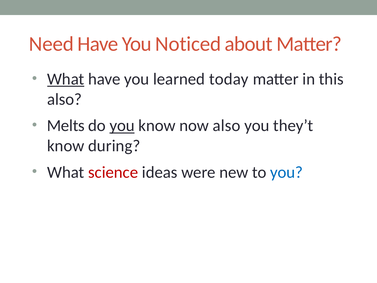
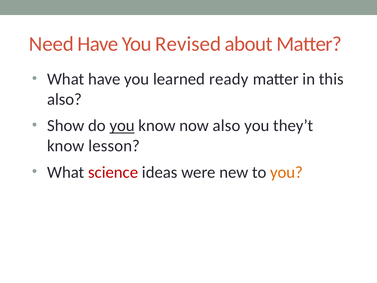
Noticed: Noticed -> Revised (188, 44)
What underline: present -> none (66, 79)
today: today -> ready (229, 79)
Melts: Melts -> Show (66, 126)
during: during -> lesson (114, 146)
you colour: blue -> orange (287, 172)
